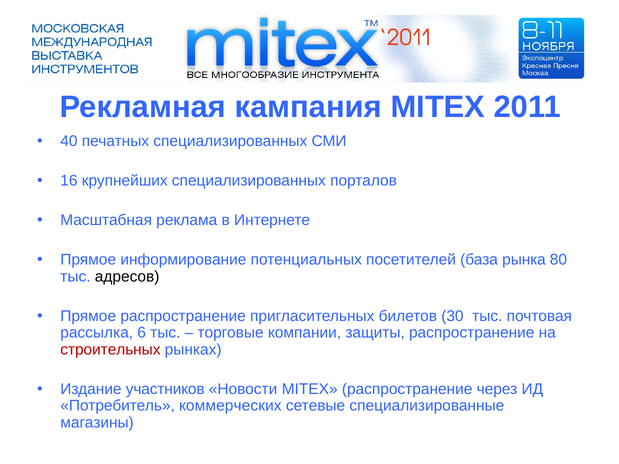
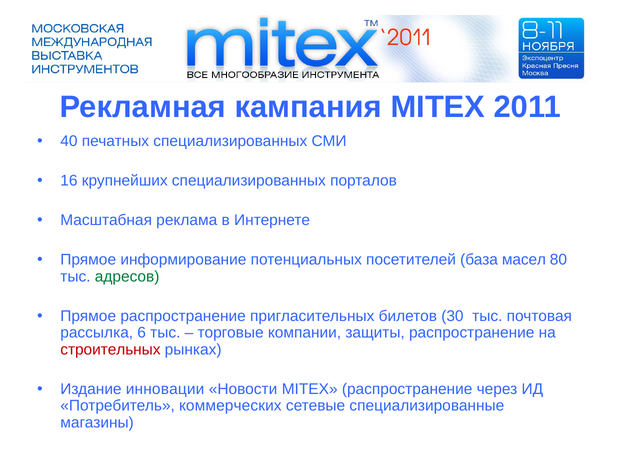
рынка: рынка -> масел (524, 260)
адресов colour: black -> green (127, 277)
участников: участников -> инновации (165, 389)
